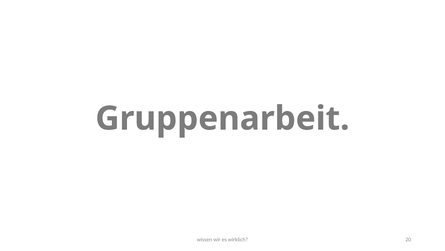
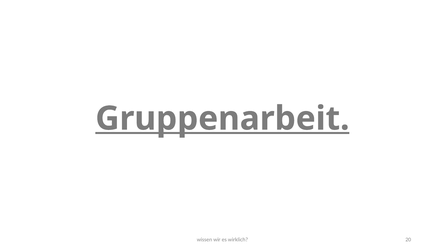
Gruppenarbeit underline: none -> present (222, 118)
